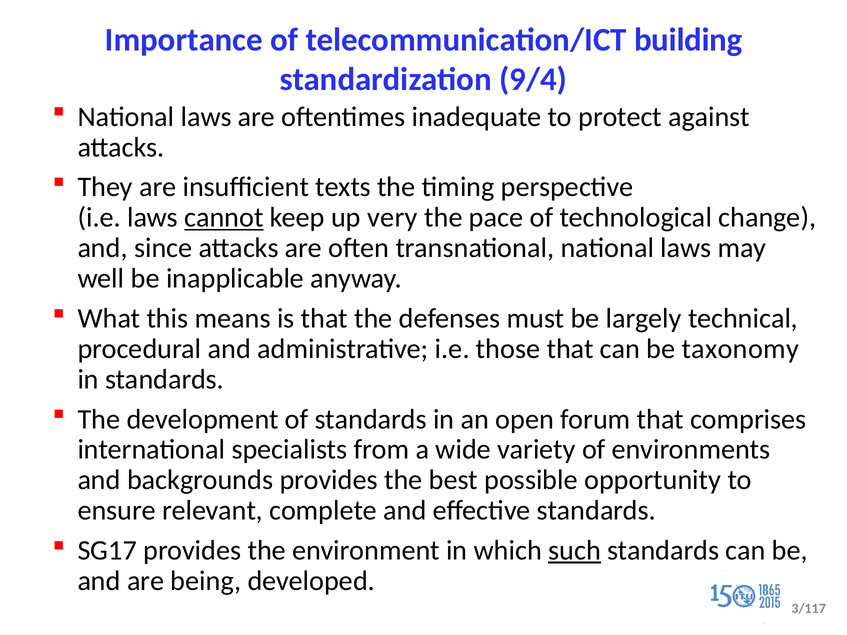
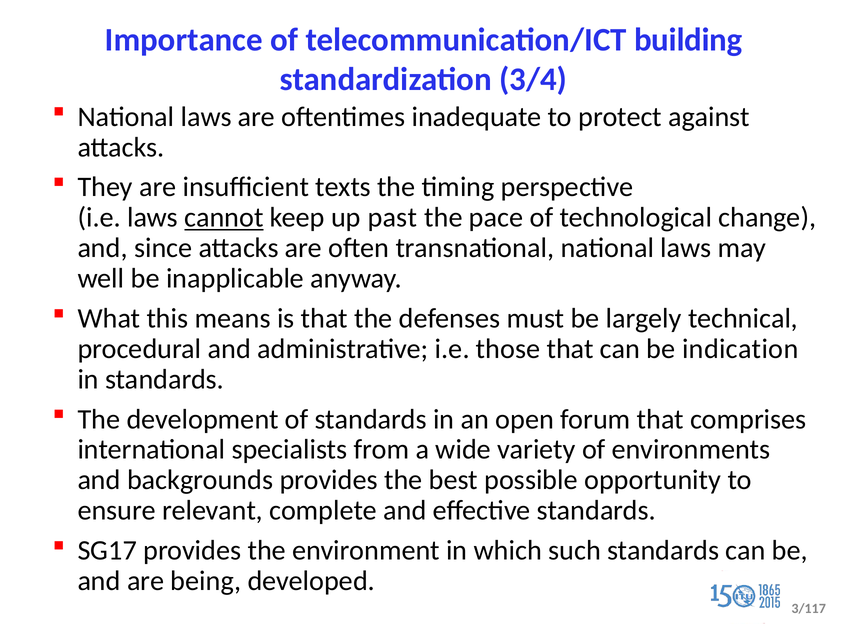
9/4: 9/4 -> 3/4 (533, 80)
very: very -> past (392, 218)
taxonomy: taxonomy -> indication (740, 349)
such underline: present -> none (575, 551)
